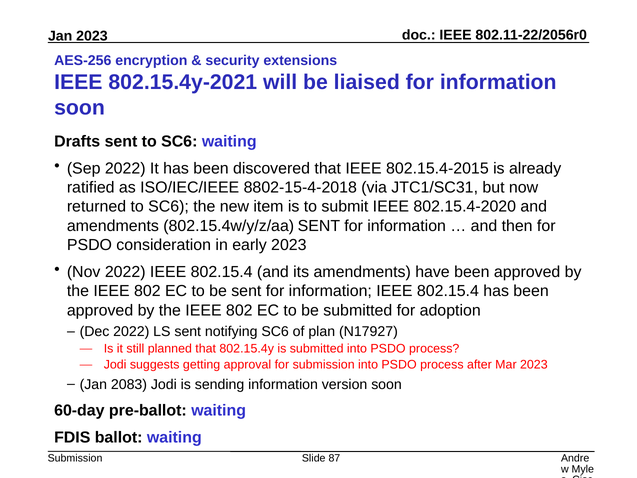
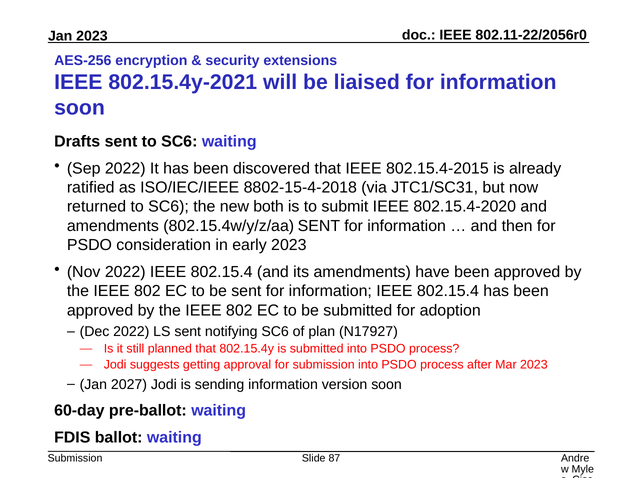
item: item -> both (269, 207)
2083: 2083 -> 2027 (129, 384)
